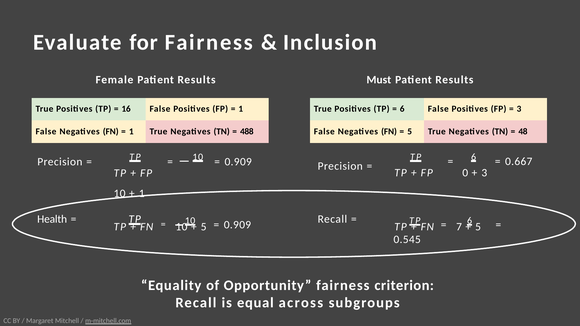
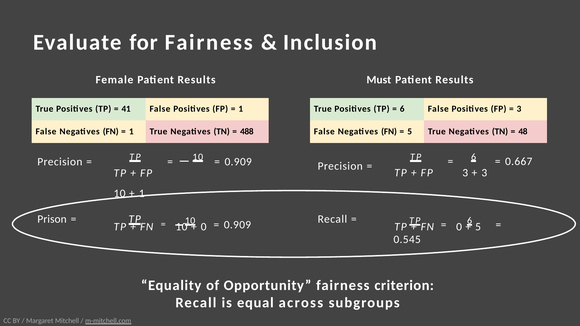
16: 16 -> 41 (126, 109)
FP 0: 0 -> 3 (465, 173)
Health: Health -> Prison (52, 219)
5: 5 -> 0 (204, 227)
FN 7: 7 -> 0 (459, 227)
